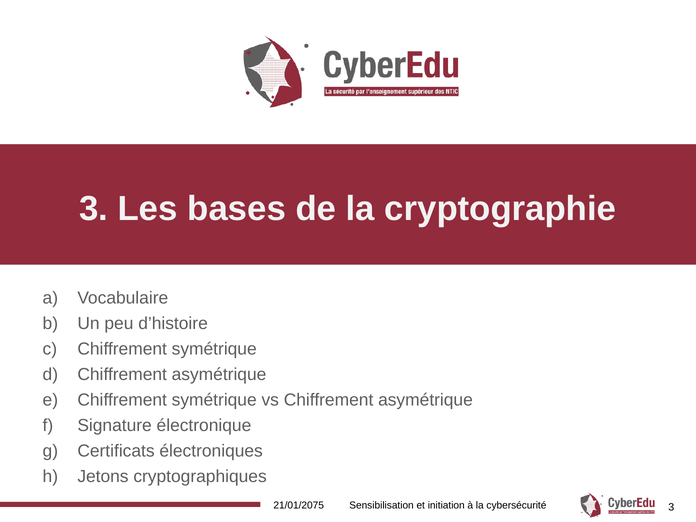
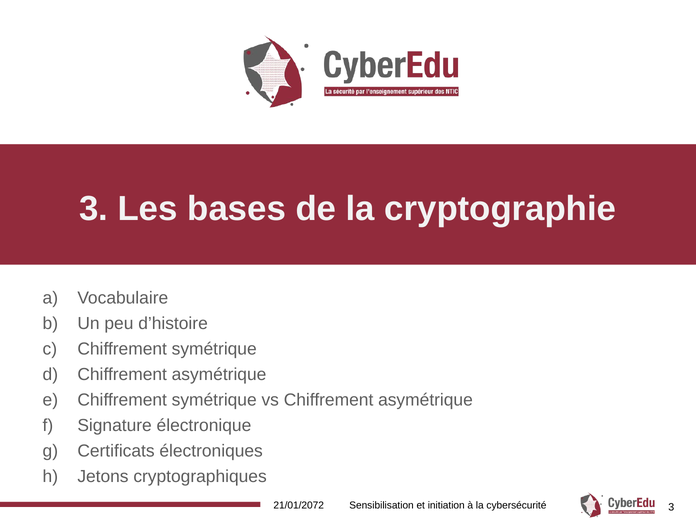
21/01/2075: 21/01/2075 -> 21/01/2072 (299, 505)
